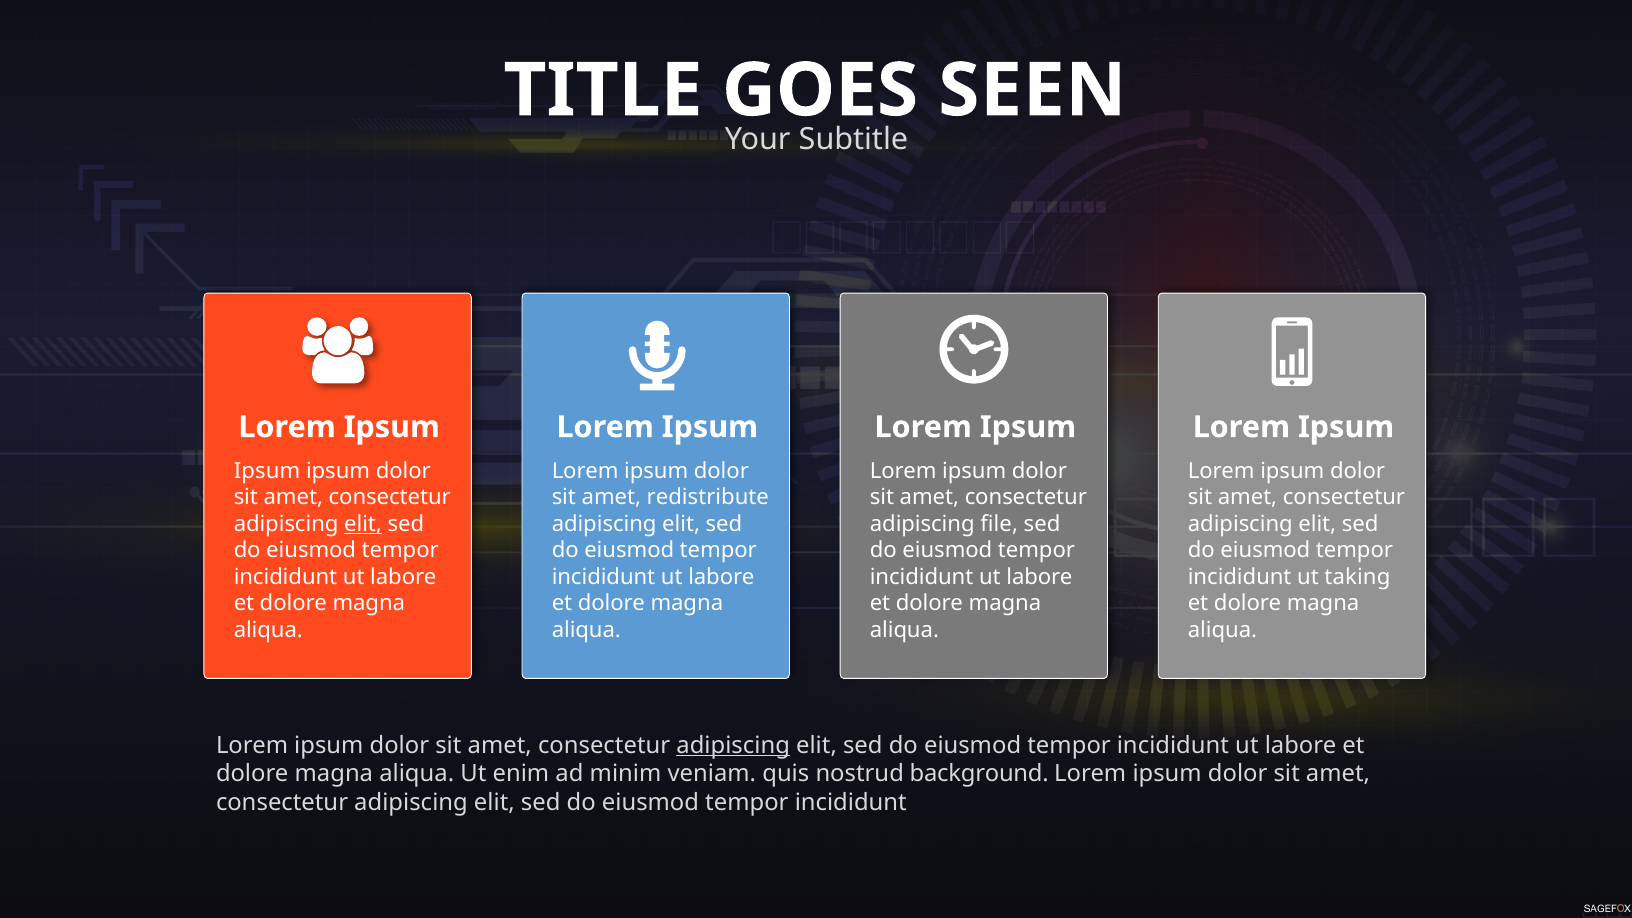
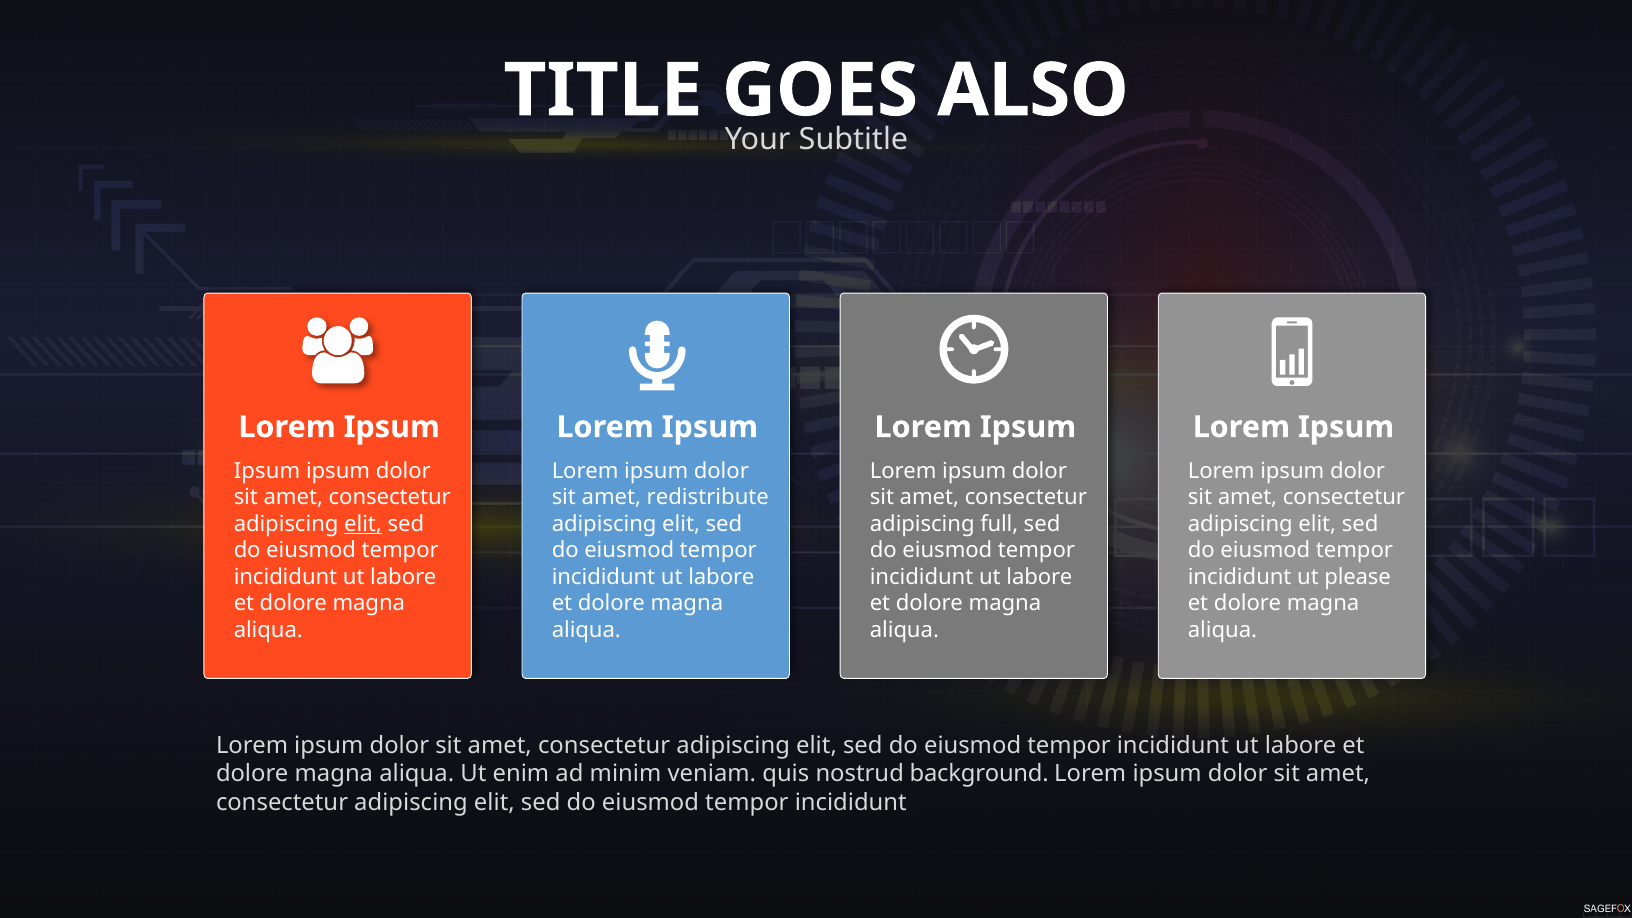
SEEN: SEEN -> ALSO (1033, 91)
file: file -> full (999, 524)
taking: taking -> please (1358, 577)
adipiscing underline: present -> none (733, 745)
